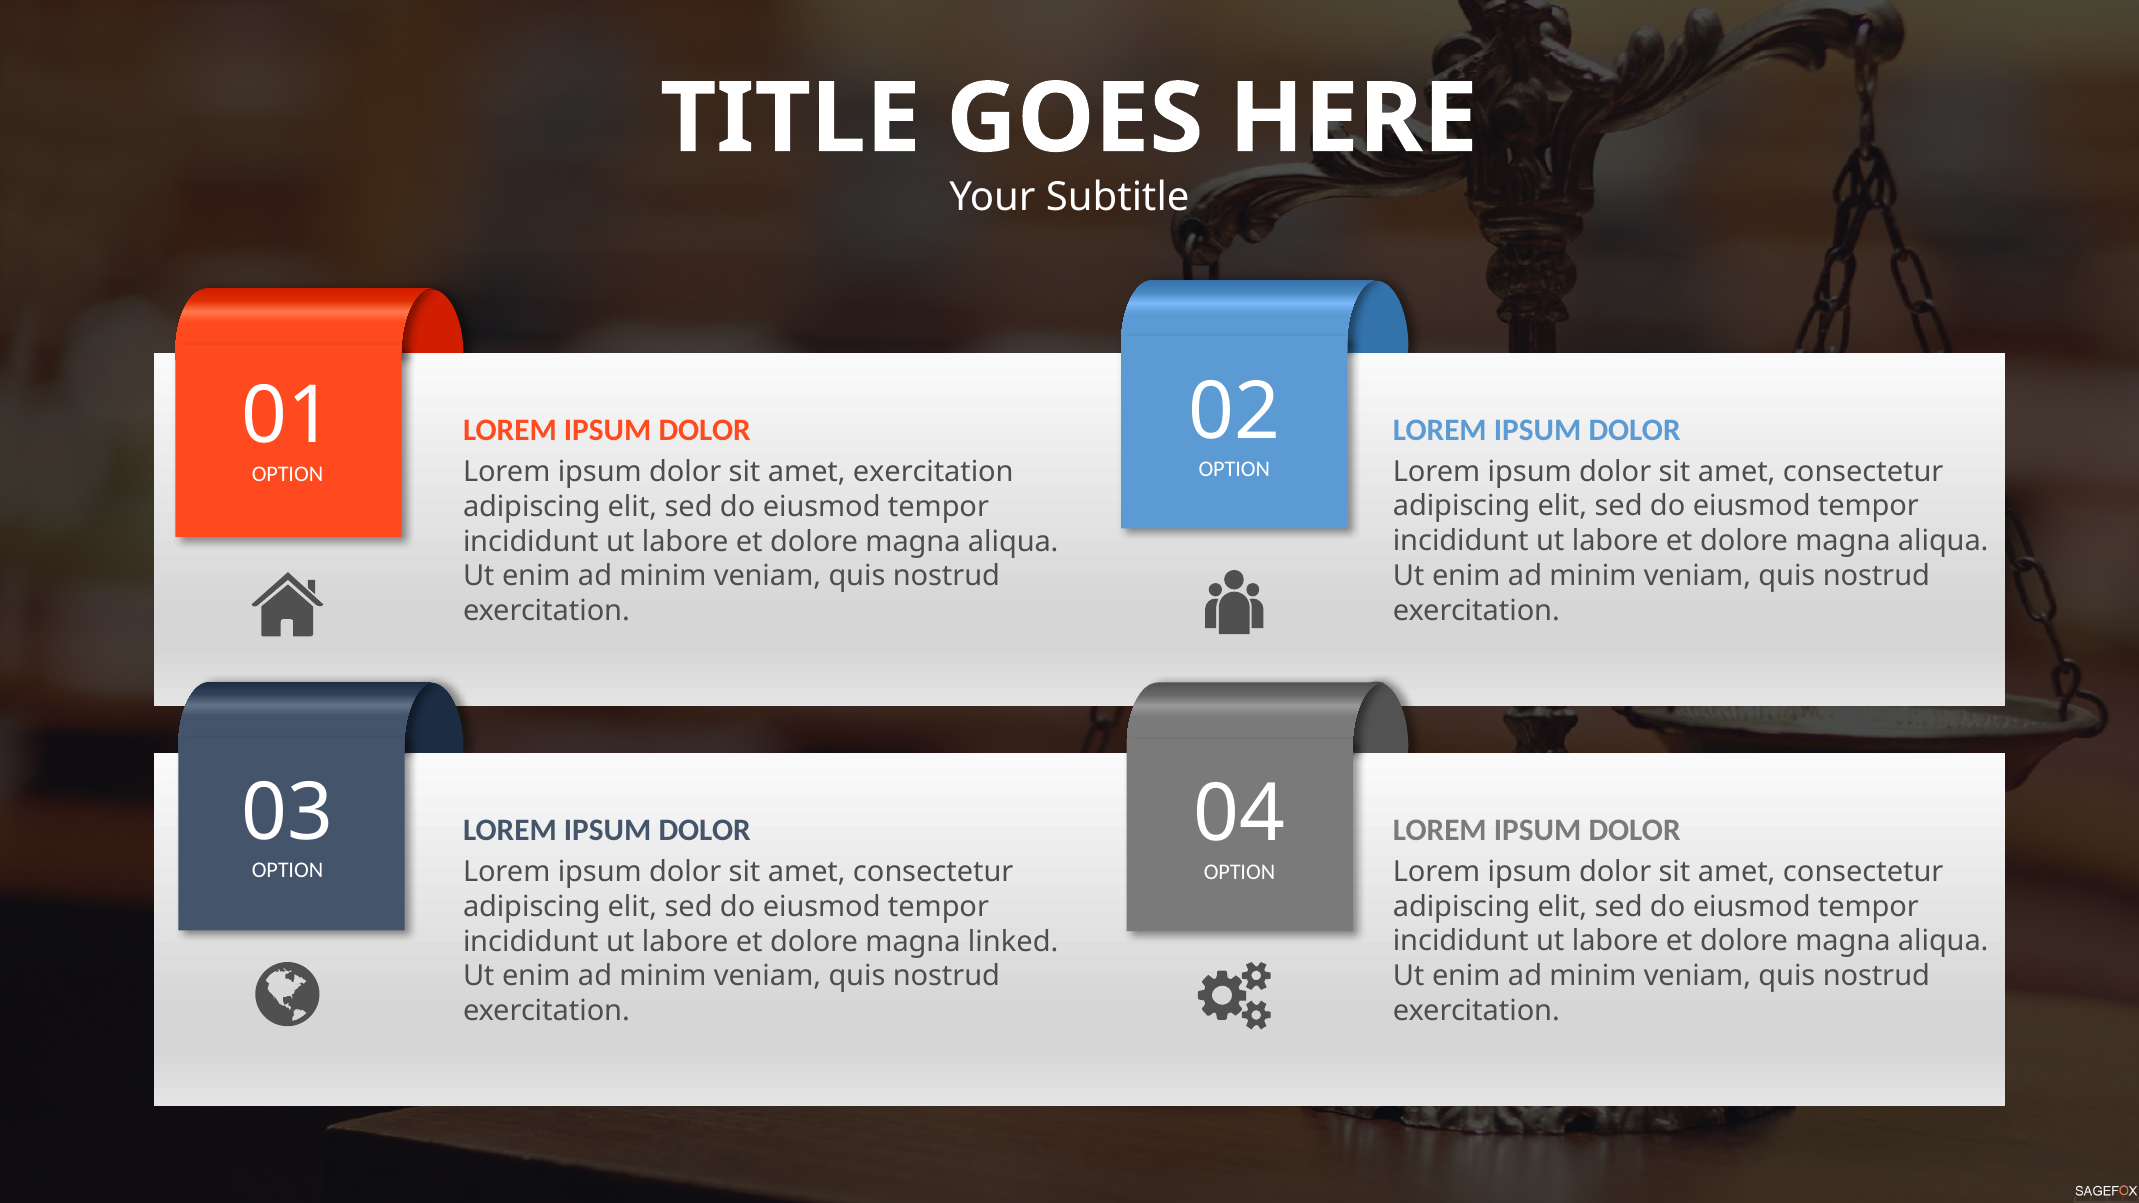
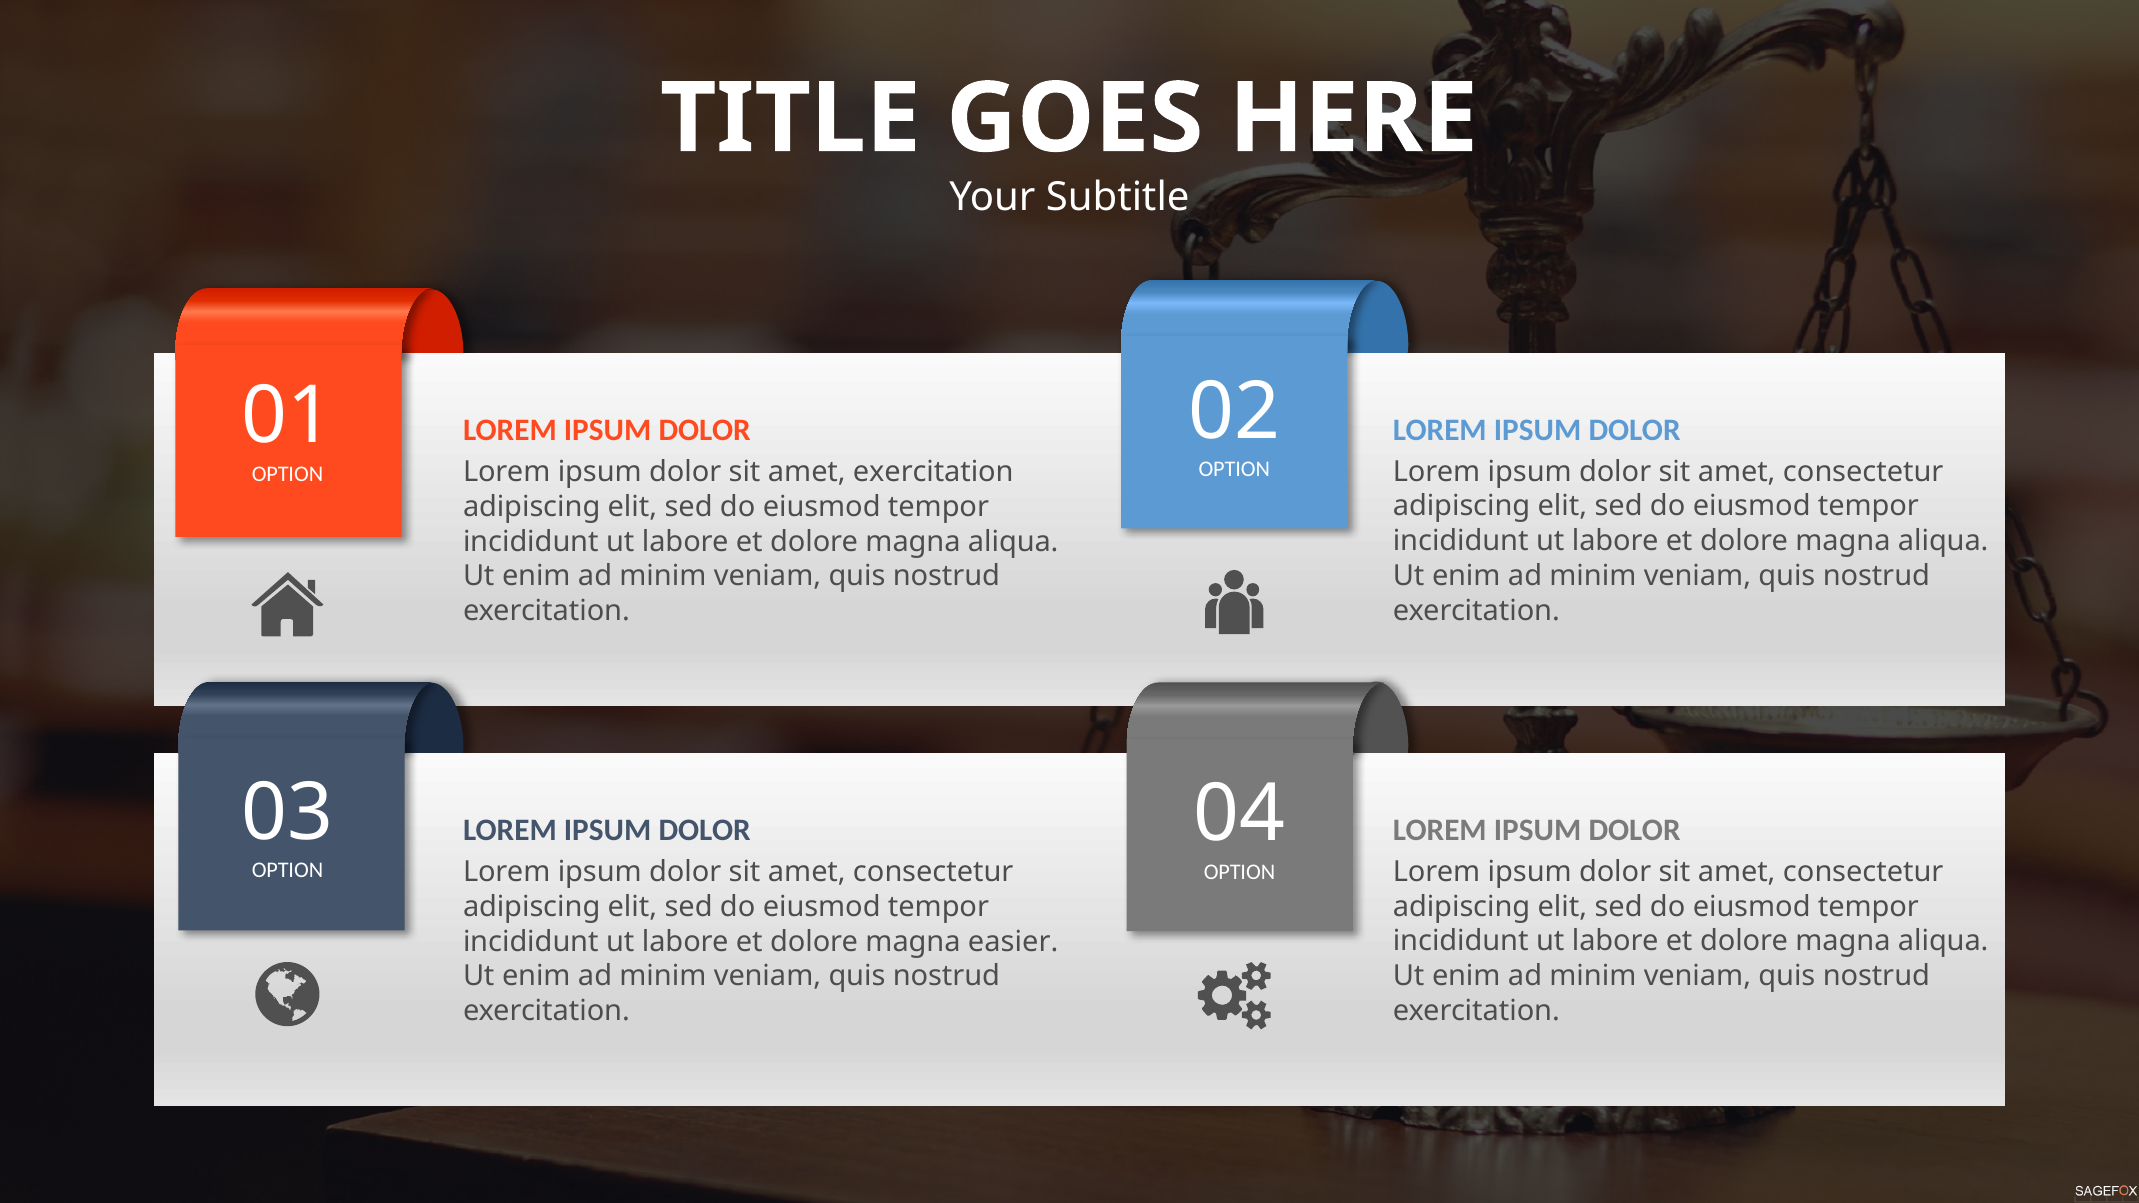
linked: linked -> easier (1013, 942)
